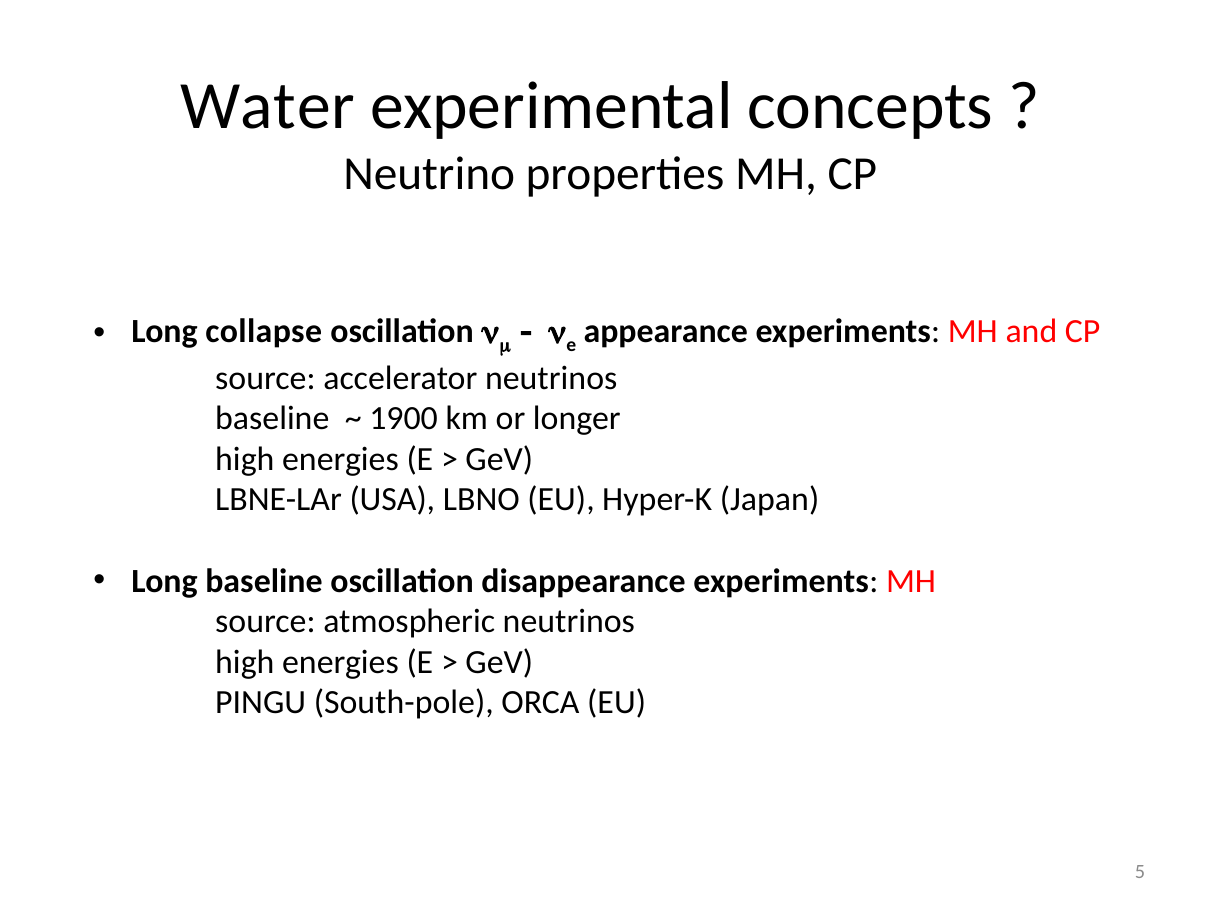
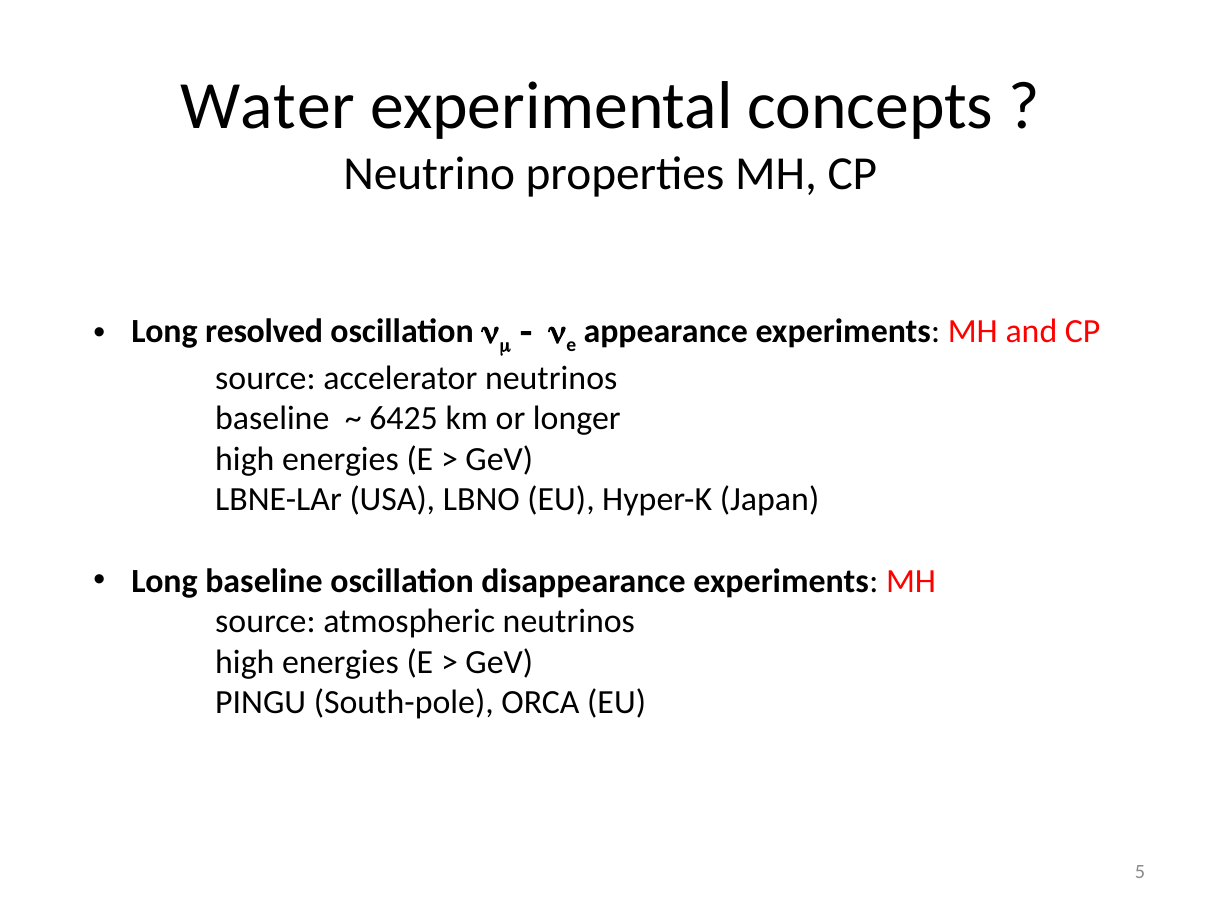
collapse: collapse -> resolved (264, 332)
1900: 1900 -> 6425 (404, 419)
